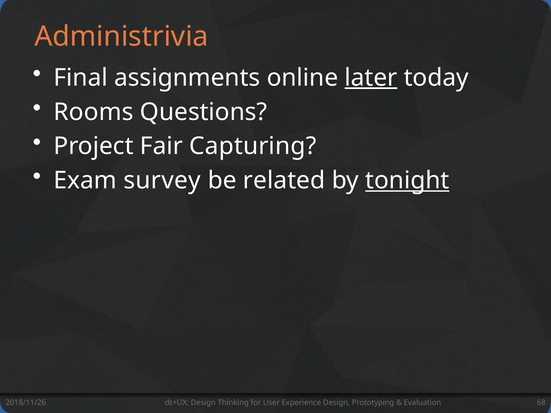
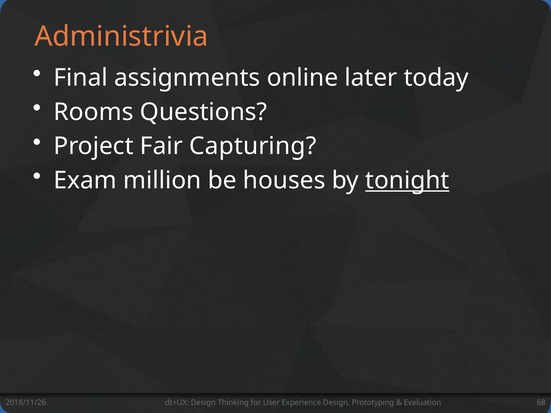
later underline: present -> none (371, 78)
survey: survey -> million (162, 181)
related: related -> houses (284, 181)
